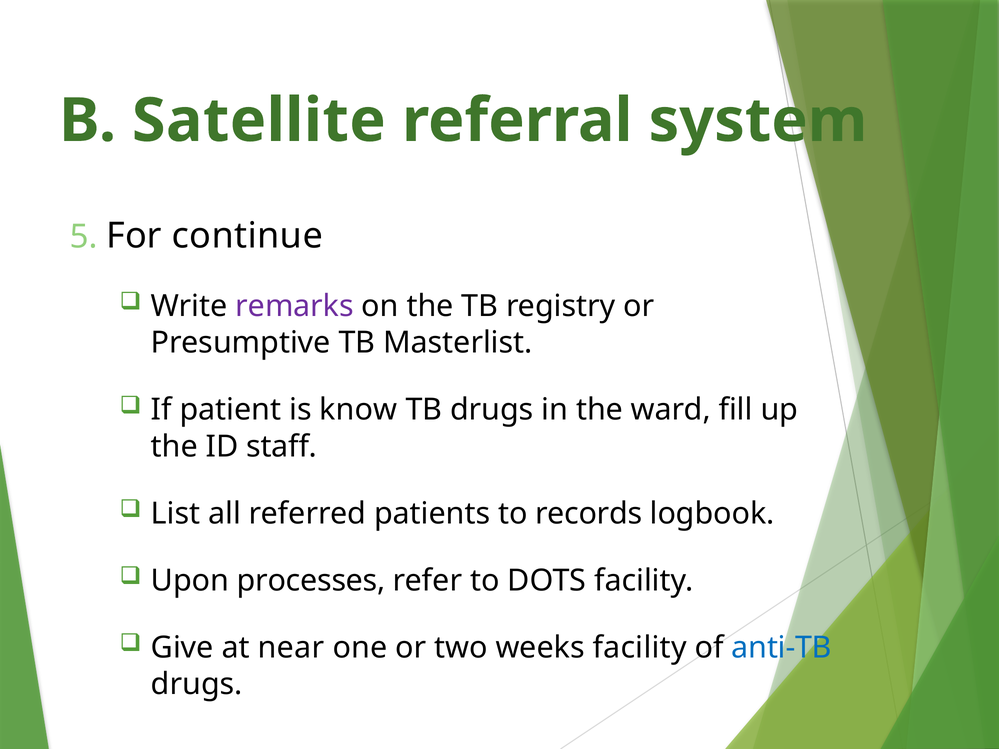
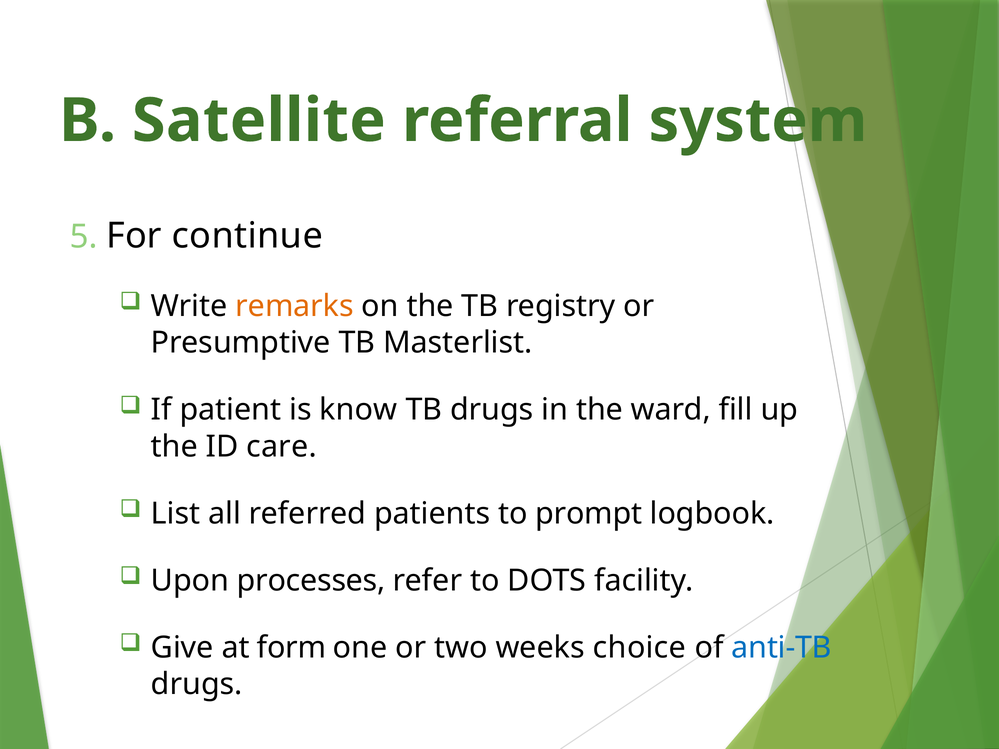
remarks colour: purple -> orange (295, 306)
staff: staff -> care (281, 447)
records: records -> prompt (589, 514)
near: near -> form (291, 648)
weeks facility: facility -> choice (640, 648)
